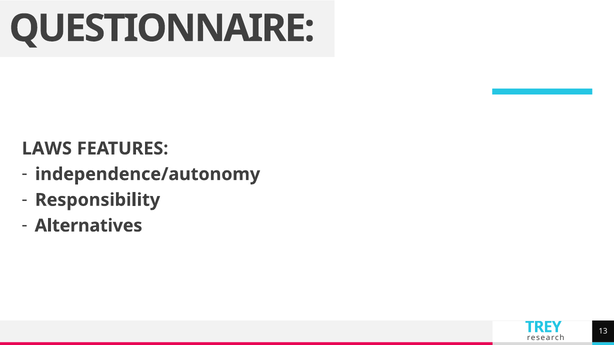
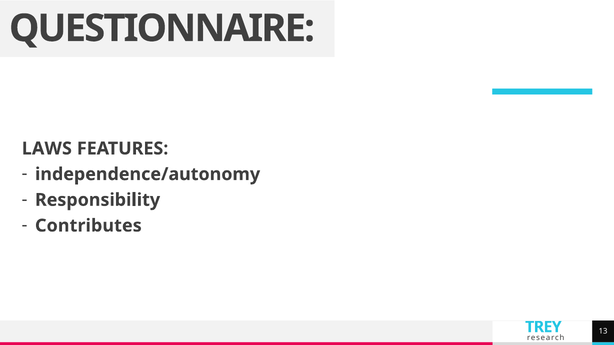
Alternatives: Alternatives -> Contributes (88, 226)
